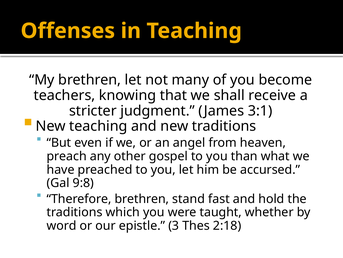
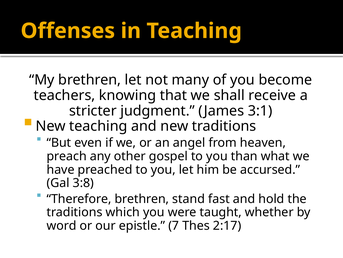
9:8: 9:8 -> 3:8 (83, 183)
3: 3 -> 7 (174, 225)
2:18: 2:18 -> 2:17 (227, 225)
